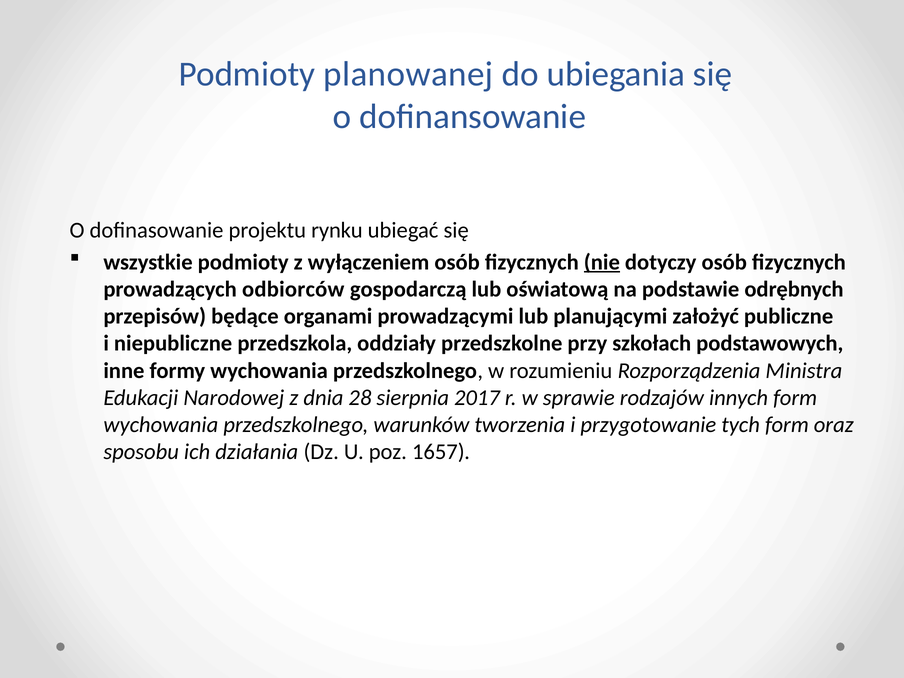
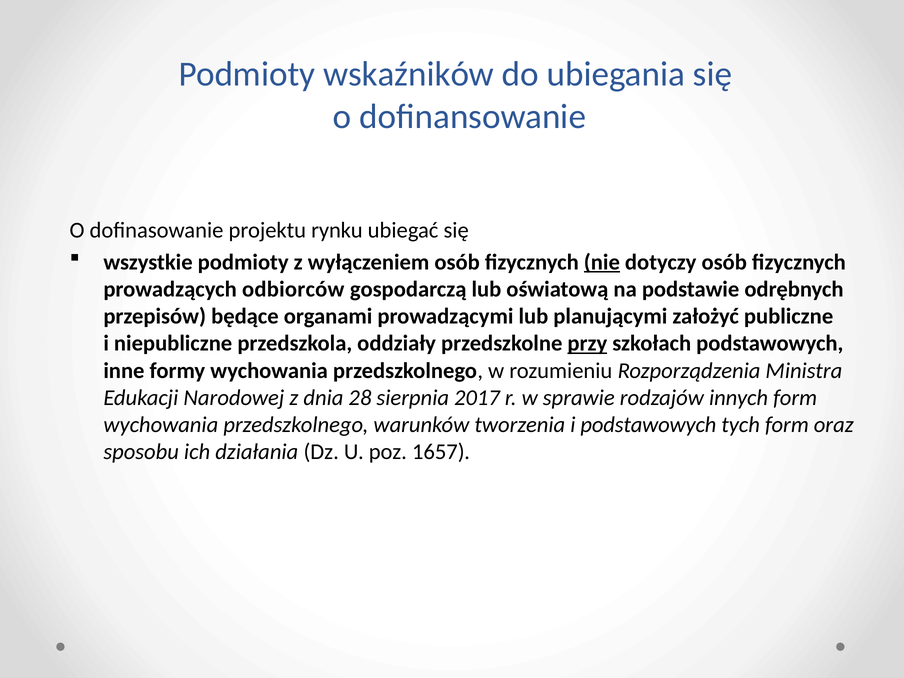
planowanej: planowanej -> wskaźników (409, 74)
przy underline: none -> present (587, 344)
i przygotowanie: przygotowanie -> podstawowych (648, 425)
